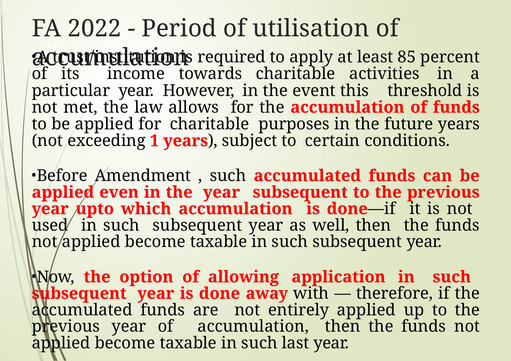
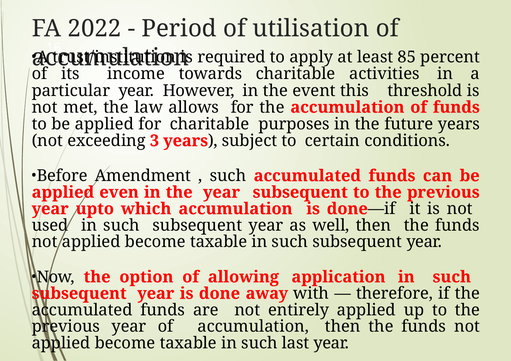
1: 1 -> 3 (154, 141)
